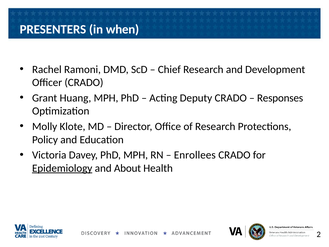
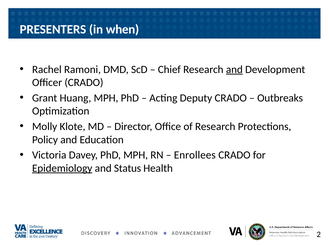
and underline: none -> present (234, 69)
Responses: Responses -> Outbreaks (280, 98)
About: About -> Status (128, 168)
